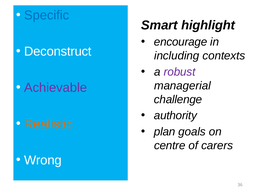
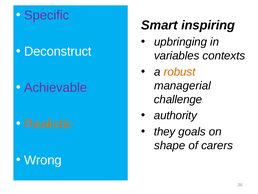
Specific colour: blue -> purple (47, 15)
highlight: highlight -> inspiring (208, 25)
encourage: encourage -> upbringing (181, 42)
including: including -> variables (177, 56)
robust colour: purple -> orange (180, 72)
plan: plan -> they (165, 131)
centre: centre -> shape (170, 145)
